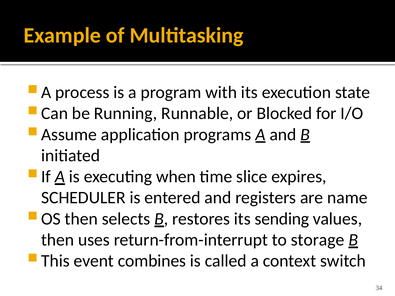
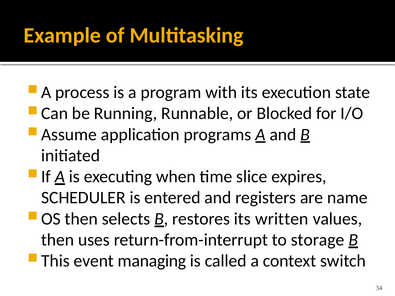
sending: sending -> written (282, 219)
combines: combines -> managing (152, 261)
